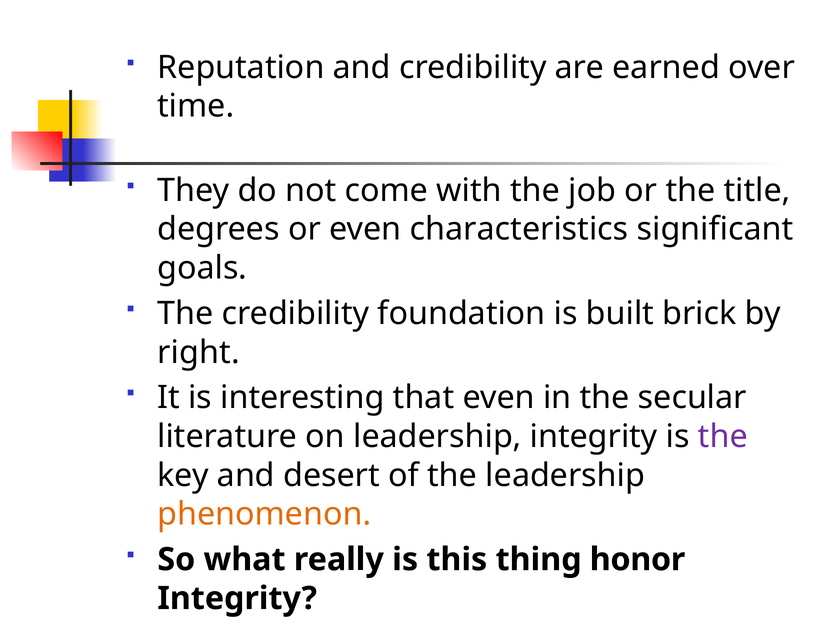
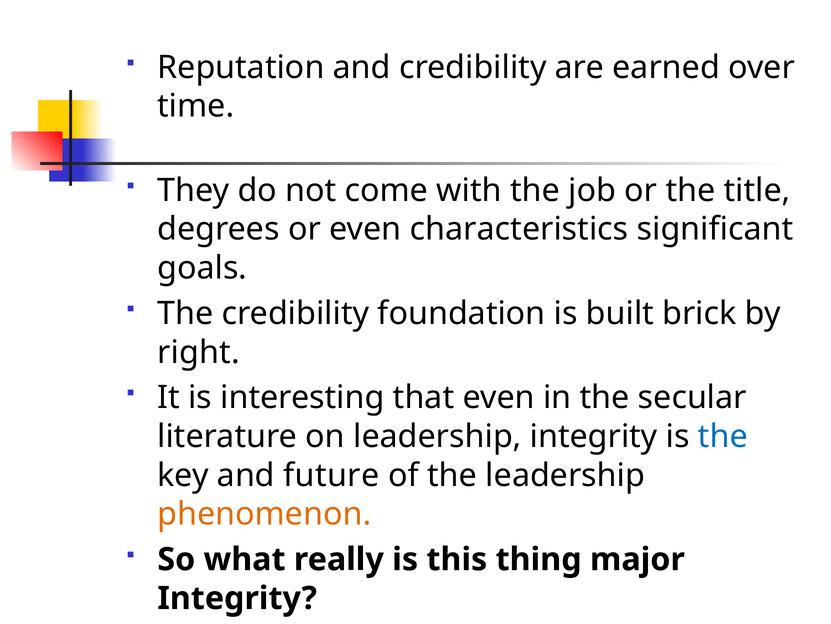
the colour: purple -> blue (723, 436)
desert: desert -> future (331, 475)
honor: honor -> major (637, 559)
